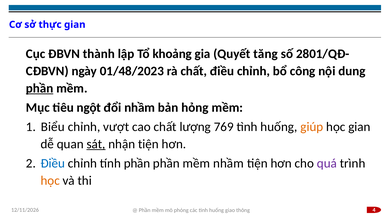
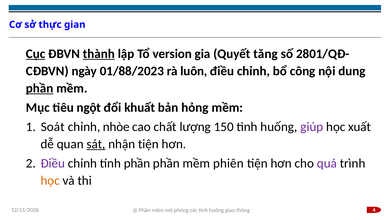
Cục underline: none -> present (36, 54)
thành underline: none -> present (99, 54)
khoảng: khoảng -> version (172, 54)
01/48/2023: 01/48/2023 -> 01/88/2023 (132, 71)
rà chất: chất -> luôn (194, 71)
đổi nhầm: nhầm -> khuất (140, 108)
Biểu: Biểu -> Soát (53, 127)
vượt: vượt -> nhòe (116, 127)
769: 769 -> 150 (224, 127)
giúp colour: orange -> purple (312, 127)
học gian: gian -> xuất (360, 127)
Điều colour: blue -> purple (53, 163)
mềm nhầm: nhầm -> phiên (228, 163)
